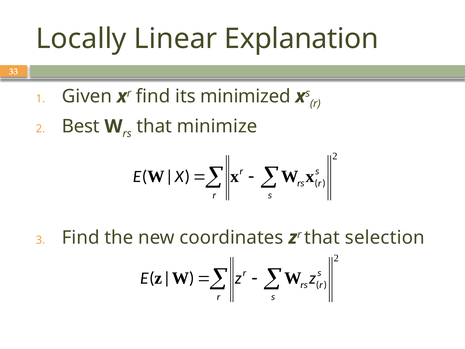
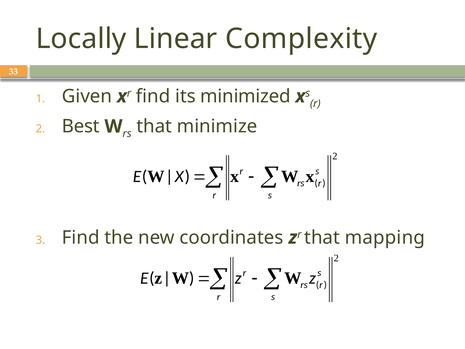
Explanation: Explanation -> Complexity (301, 39)
selection: selection -> mapping (385, 237)
